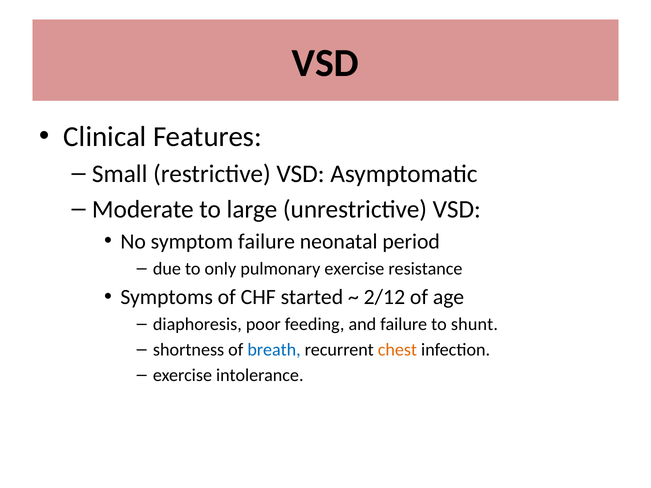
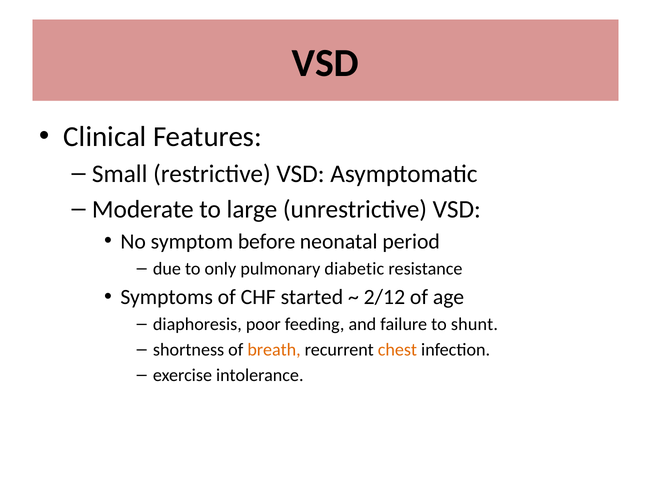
symptom failure: failure -> before (267, 242)
pulmonary exercise: exercise -> diabetic (354, 269)
breath colour: blue -> orange (274, 350)
